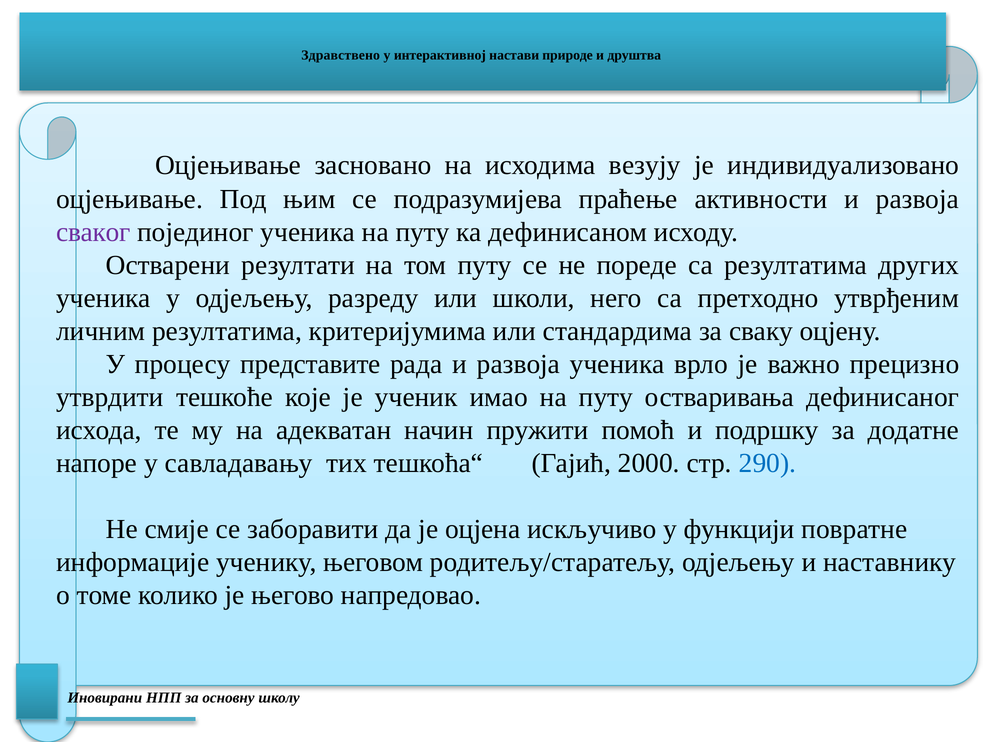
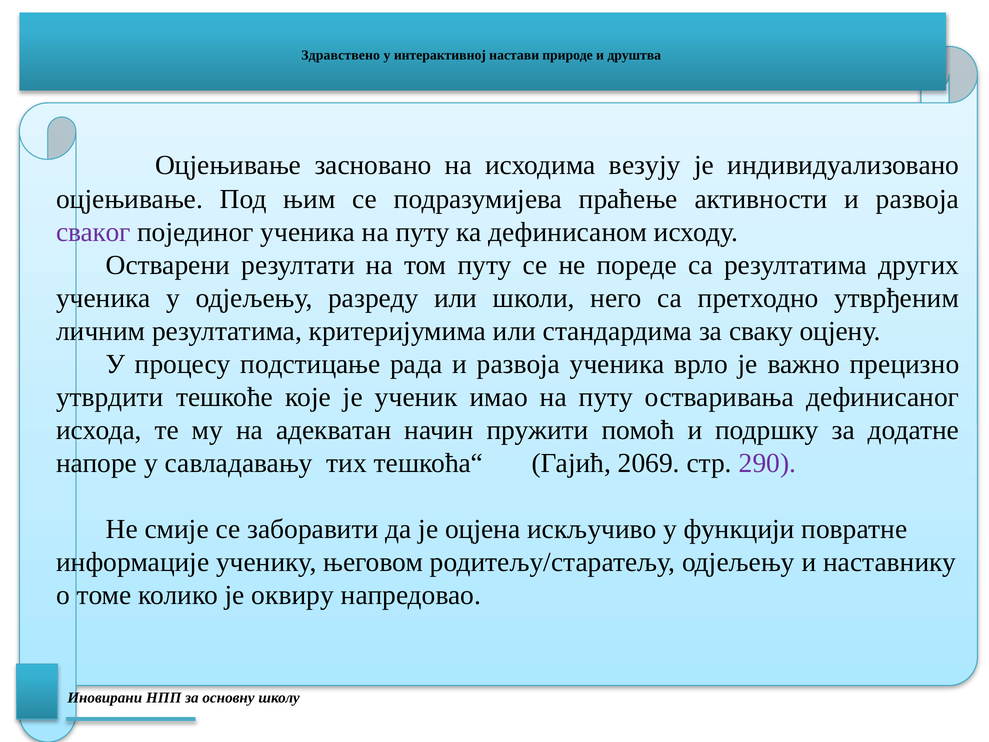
представите: представите -> подстицање (310, 364)
2000: 2000 -> 2069 (649, 463)
290 colour: blue -> purple (767, 463)
његово: његово -> оквиру (293, 595)
